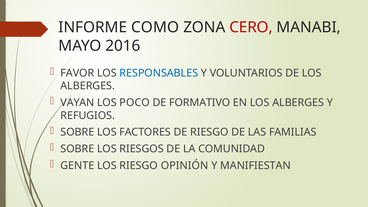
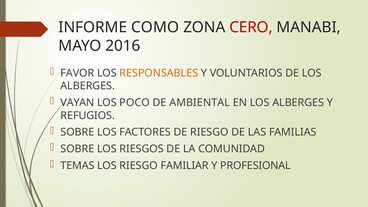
RESPONSABLES colour: blue -> orange (159, 73)
FORMATIVO: FORMATIVO -> AMBIENTAL (200, 103)
GENTE: GENTE -> TEMAS (77, 166)
OPINIÓN: OPINIÓN -> FAMILIAR (185, 166)
MANIFIESTAN: MANIFIESTAN -> PROFESIONAL (255, 166)
